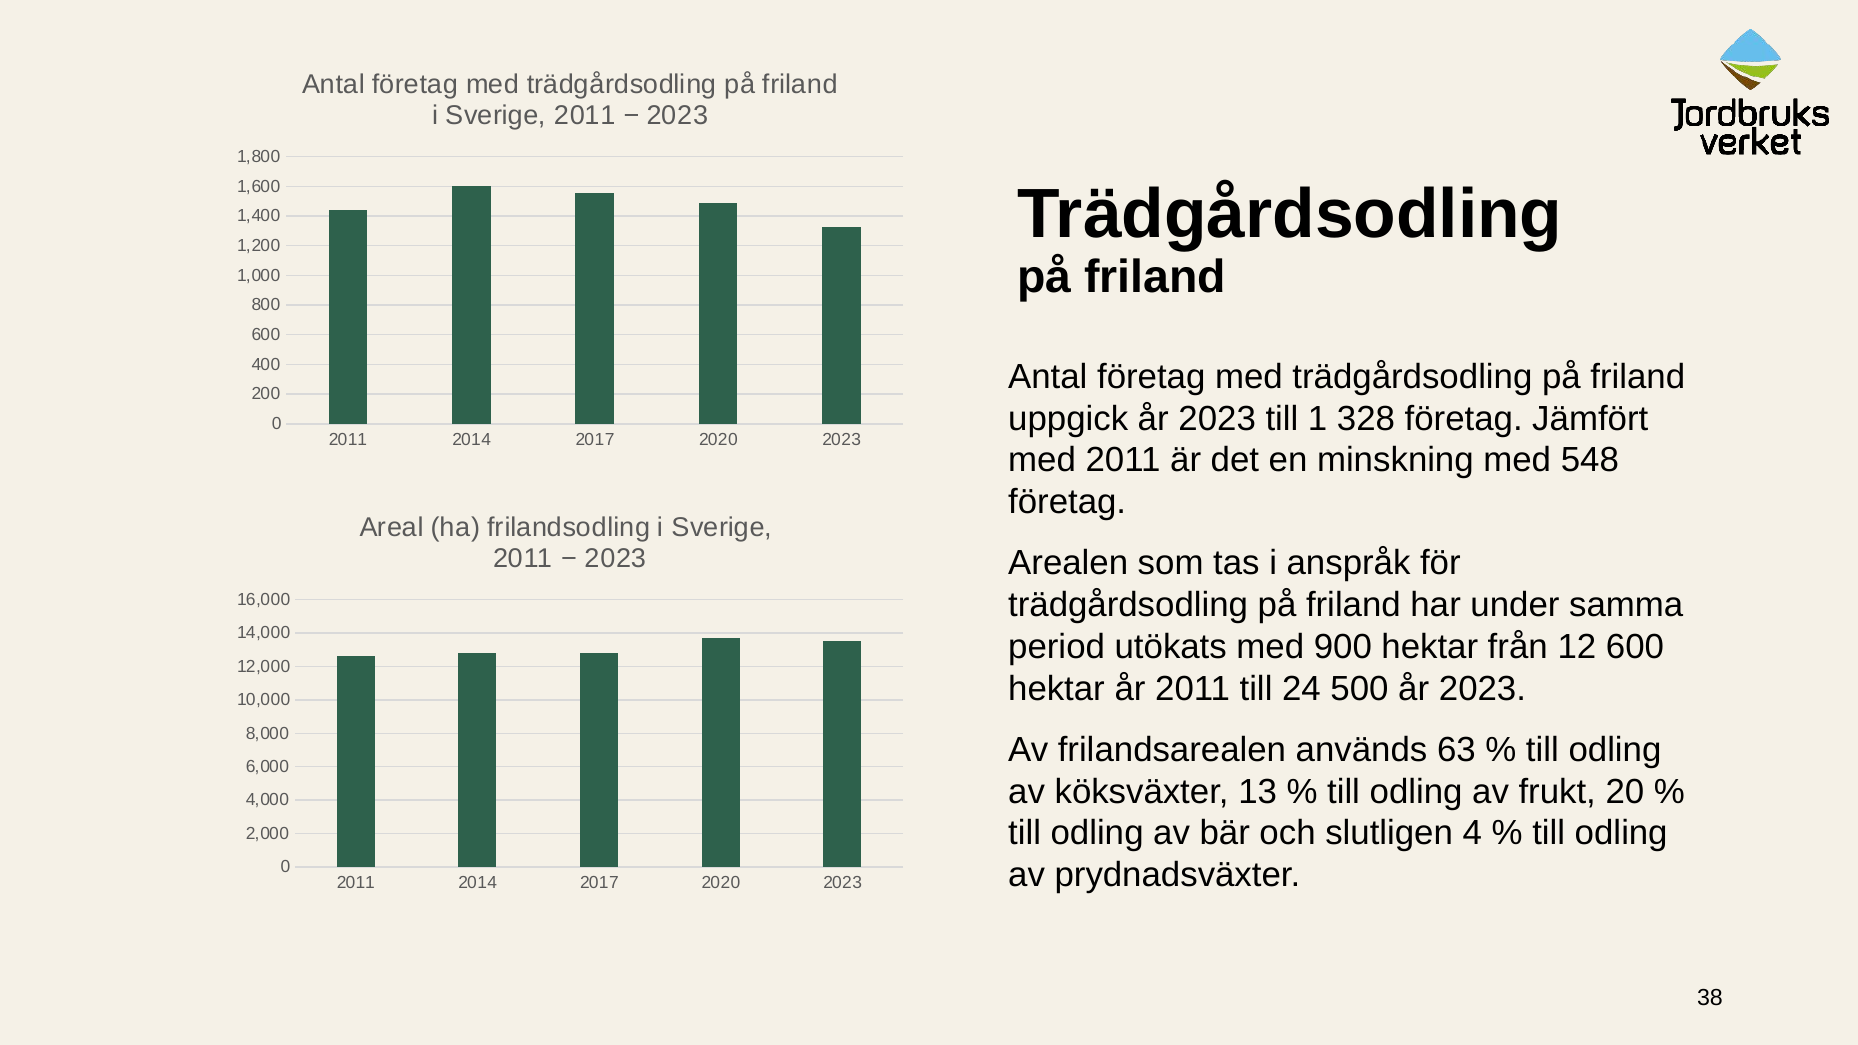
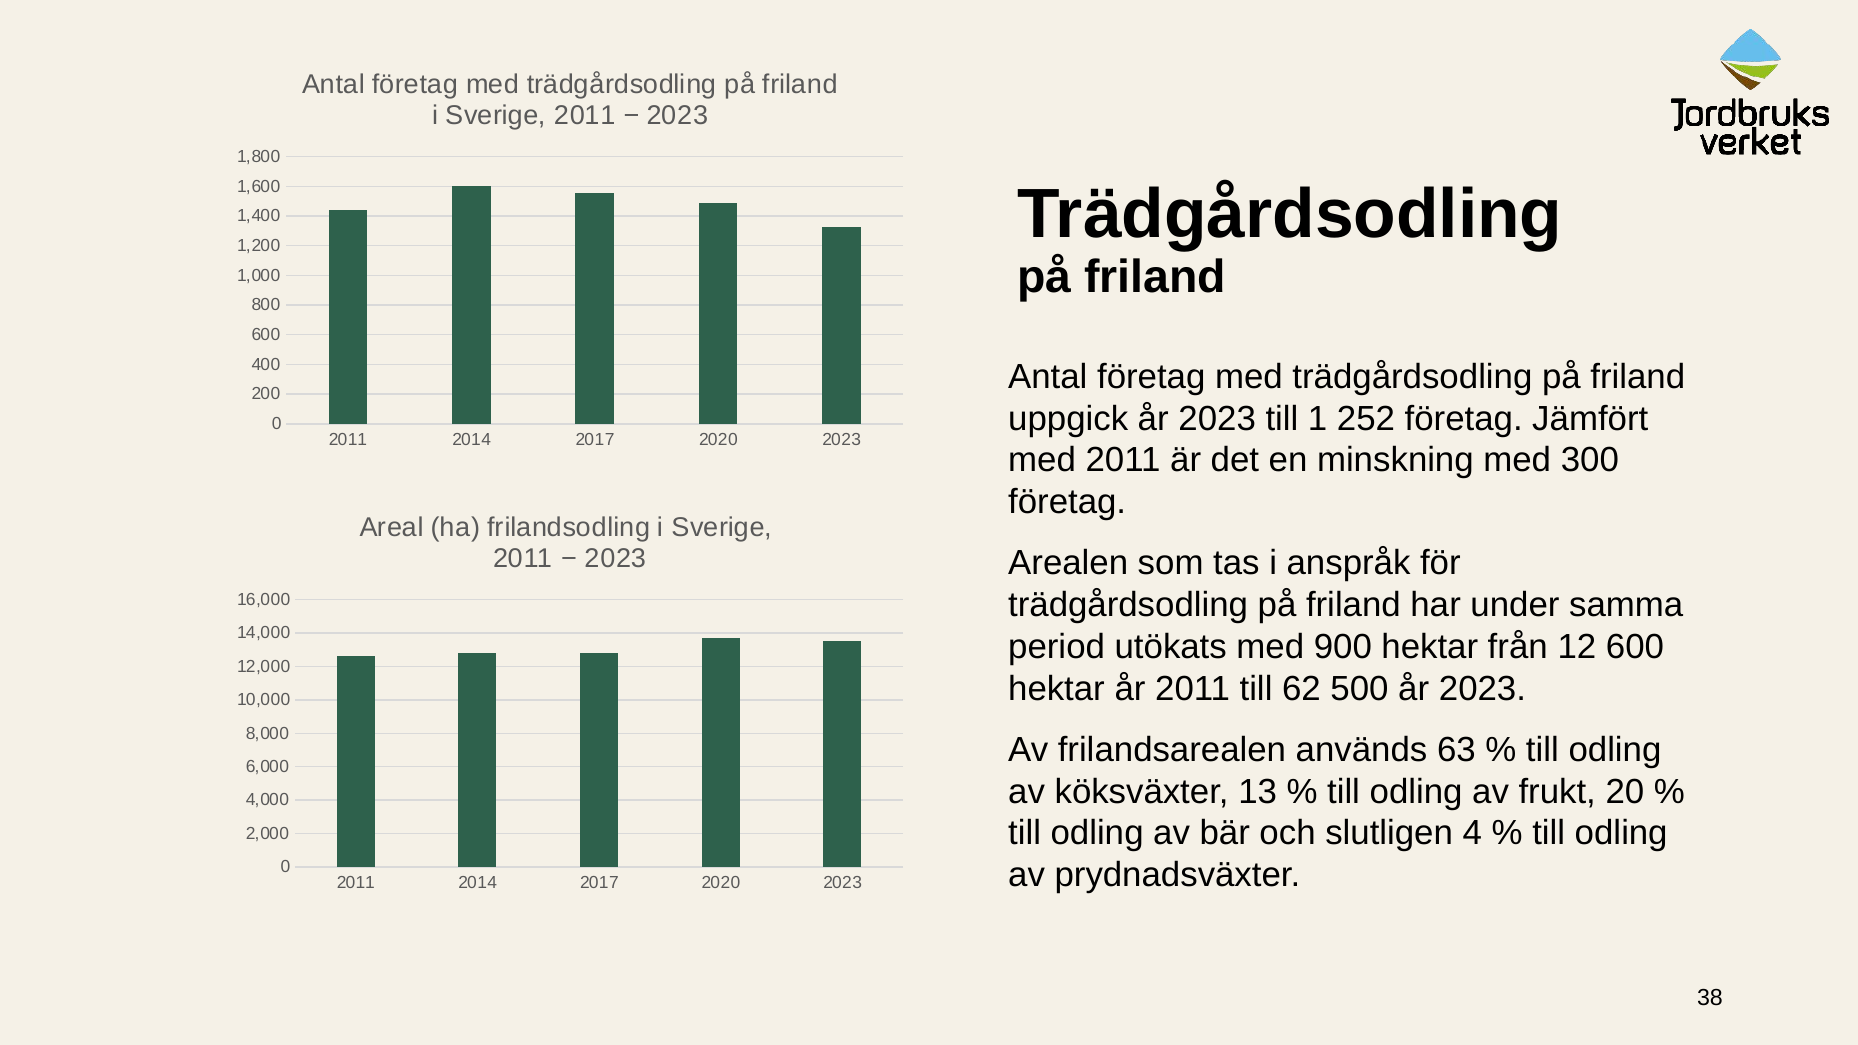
328: 328 -> 252 (1366, 419)
548: 548 -> 300 (1590, 460)
24: 24 -> 62 (1302, 689)
